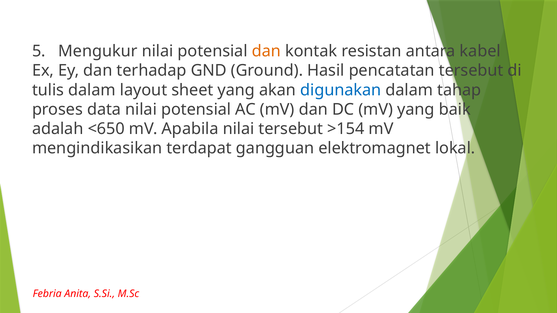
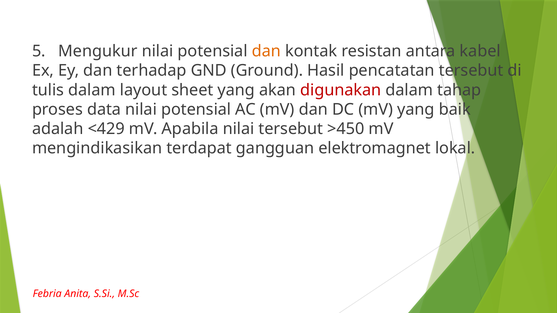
digunakan colour: blue -> red (341, 90)
<650: <650 -> <429 (106, 129)
>154: >154 -> >450 (346, 129)
